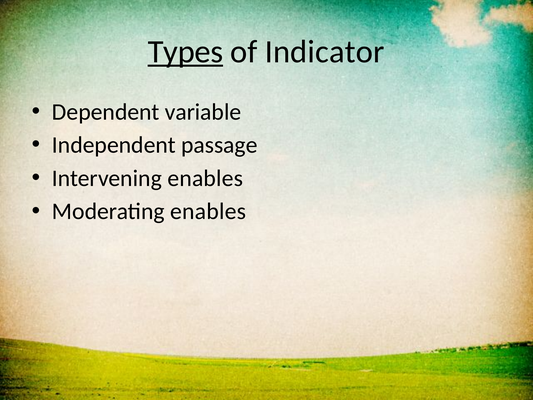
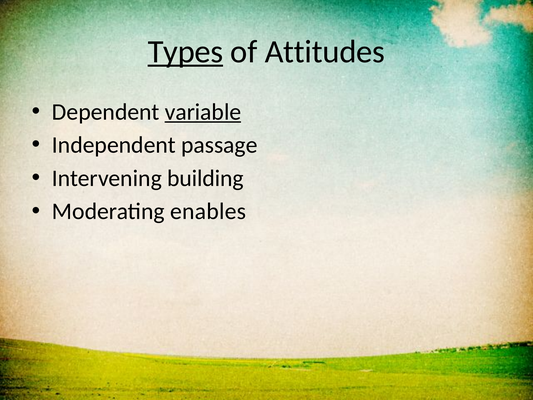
Indicator: Indicator -> Attitudes (325, 52)
variable underline: none -> present (203, 112)
Intervening enables: enables -> building (205, 178)
